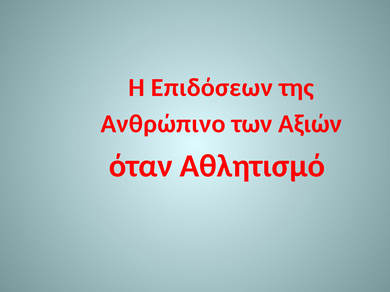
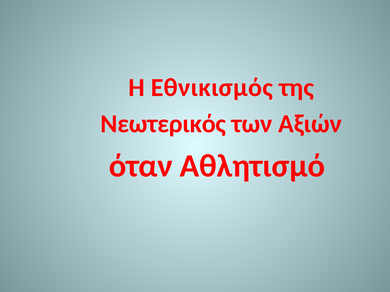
Επιδόσεων: Επιδόσεων -> Εθνικισμός (212, 88)
Ανθρώπινο: Ανθρώπινο -> Νεωτερικός (163, 124)
